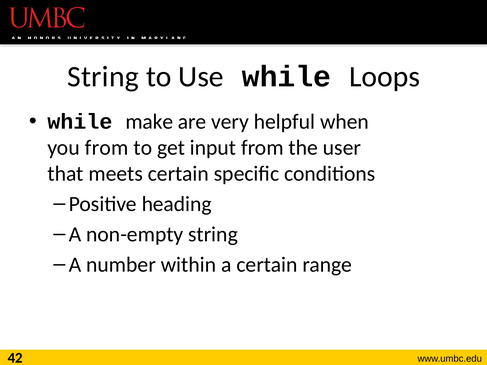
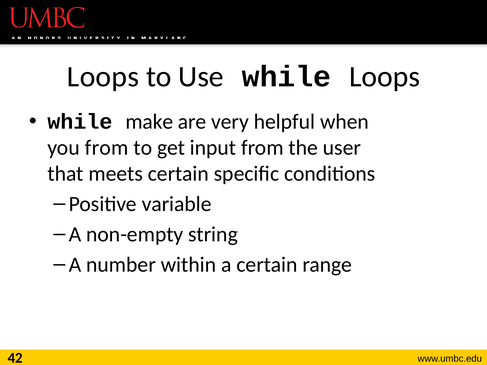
String: String -> Loops (103, 77)
heading: heading -> variable (177, 204)
